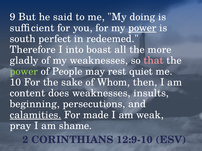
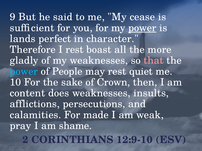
doing: doing -> cease (142, 17)
south: south -> lands (23, 39)
redeemed: redeemed -> character (112, 39)
I into: into -> rest (75, 50)
power colour: light green -> light blue (24, 72)
Whom: Whom -> Crown (114, 83)
beginning: beginning -> afflictions (35, 104)
calamities underline: present -> none (35, 115)
